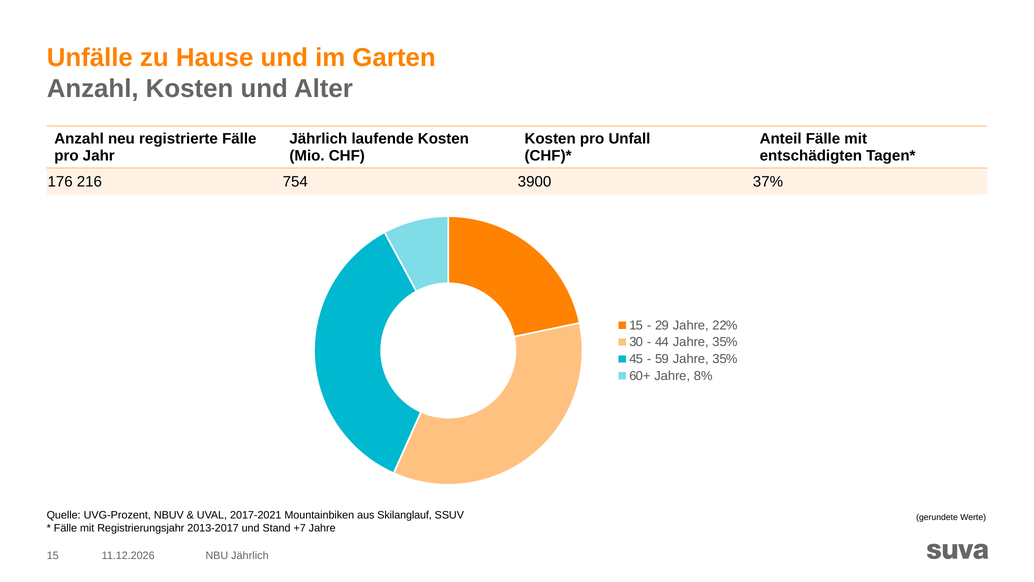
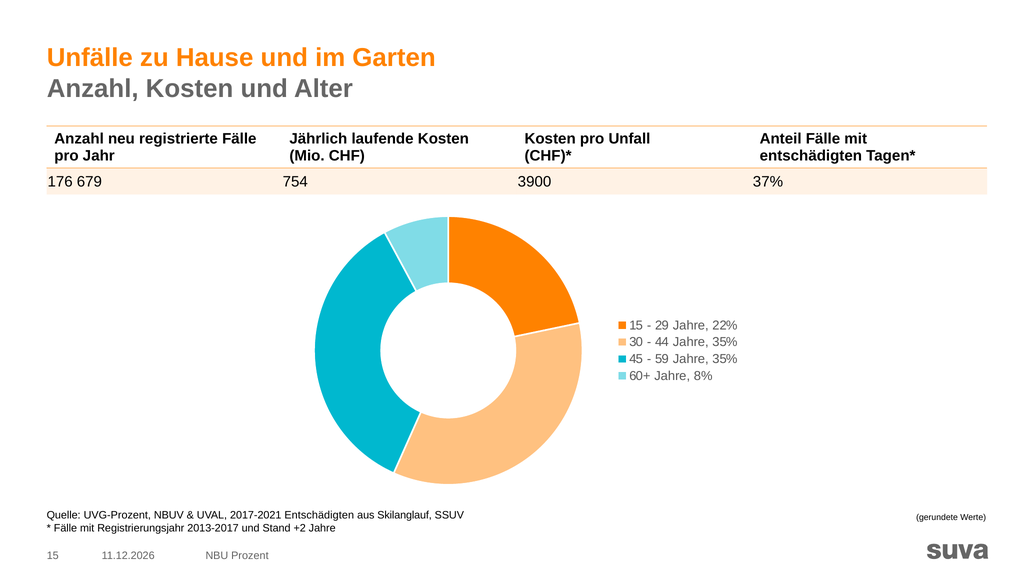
216: 216 -> 679 (89, 182)
2017-2021 Mountainbiken: Mountainbiken -> Entschädigten (319, 515)
+7: +7 -> +2 (300, 528)
NBU Jährlich: Jährlich -> Prozent (250, 555)
